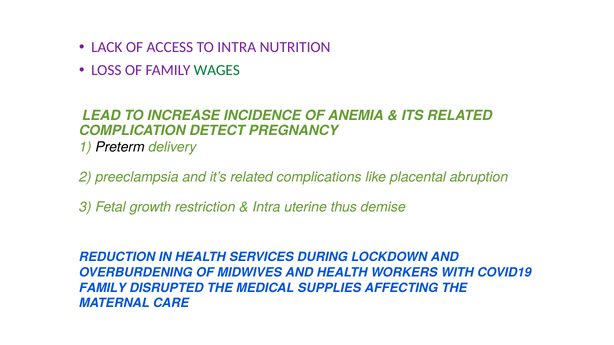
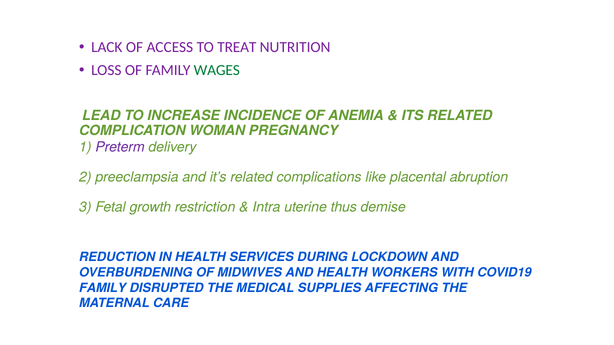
TO INTRA: INTRA -> TREAT (237, 47)
DETECT: DETECT -> WOMAN (217, 131)
Preterm colour: black -> purple (120, 147)
